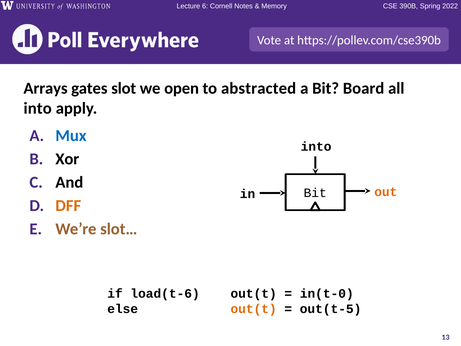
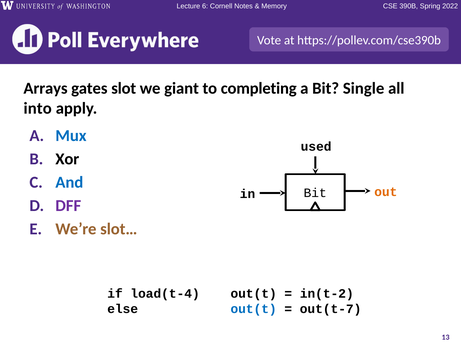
open: open -> giant (182, 88)
abstracted: abstracted -> completing (259, 88)
Board: Board -> Single (364, 88)
into: into -> used (316, 147)
And colour: black -> blue (69, 182)
DFF colour: orange -> purple (68, 205)
load(t-6: load(t-6 -> load(t-4 (165, 293)
in(t-0: in(t-0 -> in(t-2 (327, 293)
out(t colour: orange -> blue (254, 309)
out(t-5: out(t-5 -> out(t-7 (331, 309)
